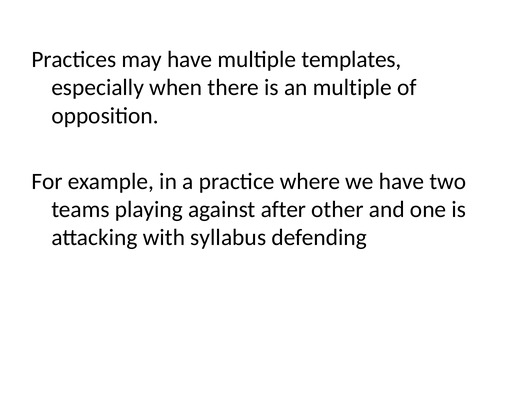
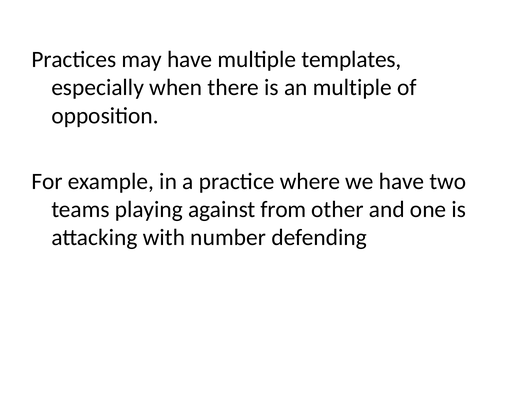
after: after -> from (283, 210)
syllabus: syllabus -> number (228, 238)
